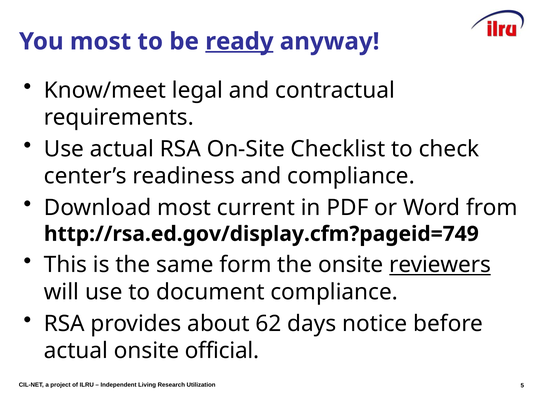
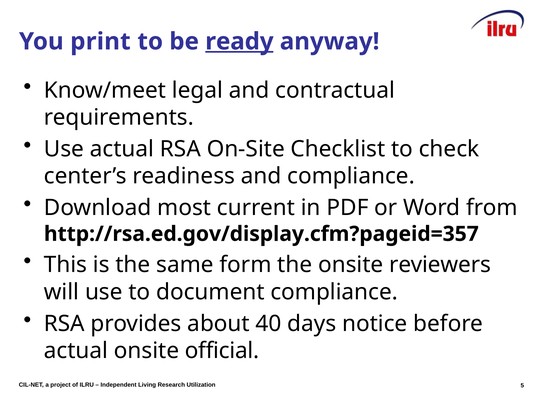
You most: most -> print (100, 42)
http://rsa.ed.gov/display.cfm?pageid=749: http://rsa.ed.gov/display.cfm?pageid=749 -> http://rsa.ed.gov/display.cfm?pageid=357 (261, 234)
reviewers underline: present -> none (440, 265)
62: 62 -> 40 (268, 324)
